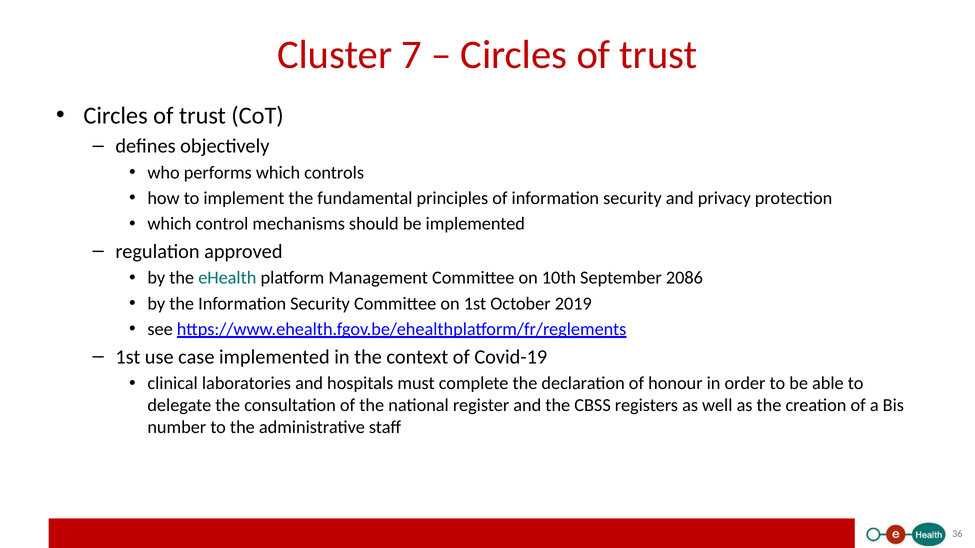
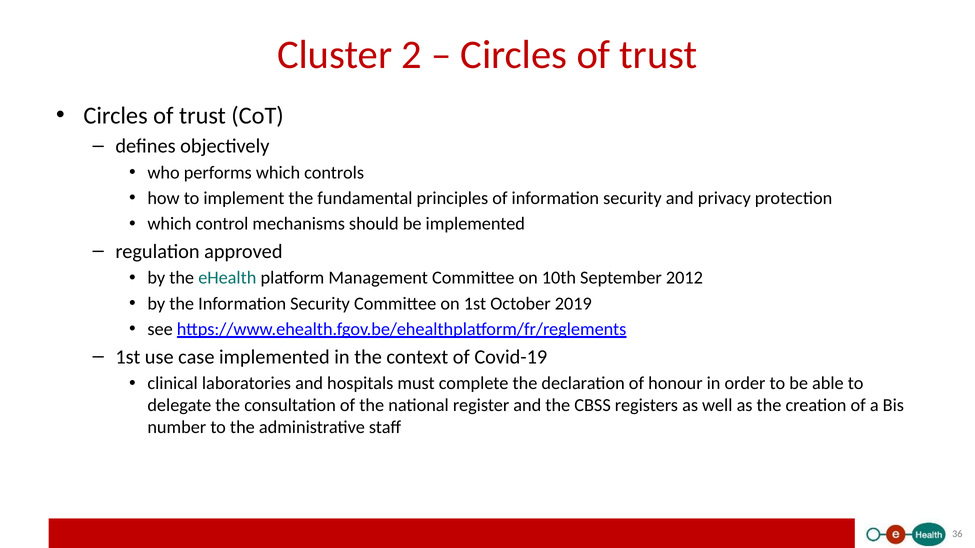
7: 7 -> 2 (412, 55)
2086: 2086 -> 2012 (684, 278)
